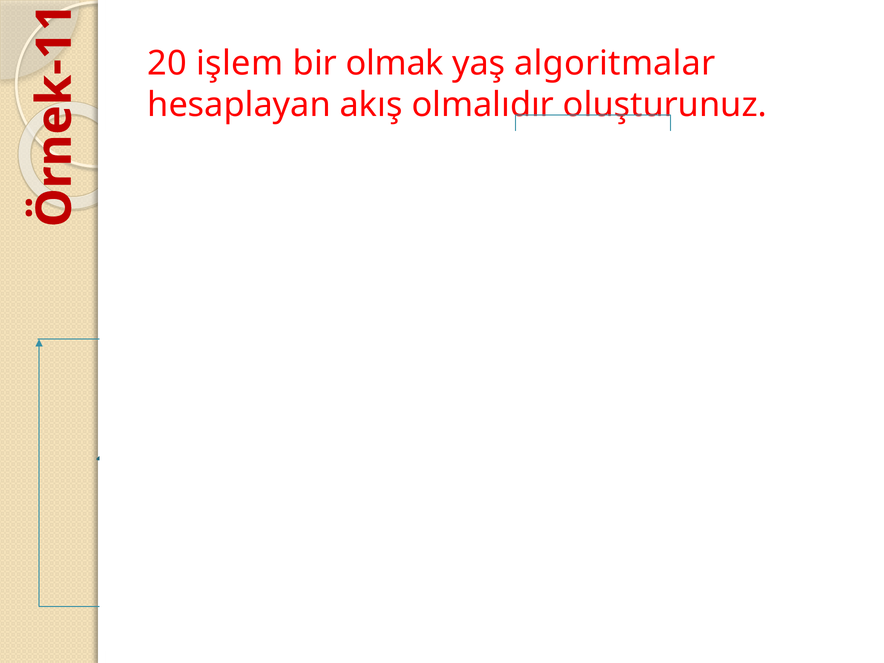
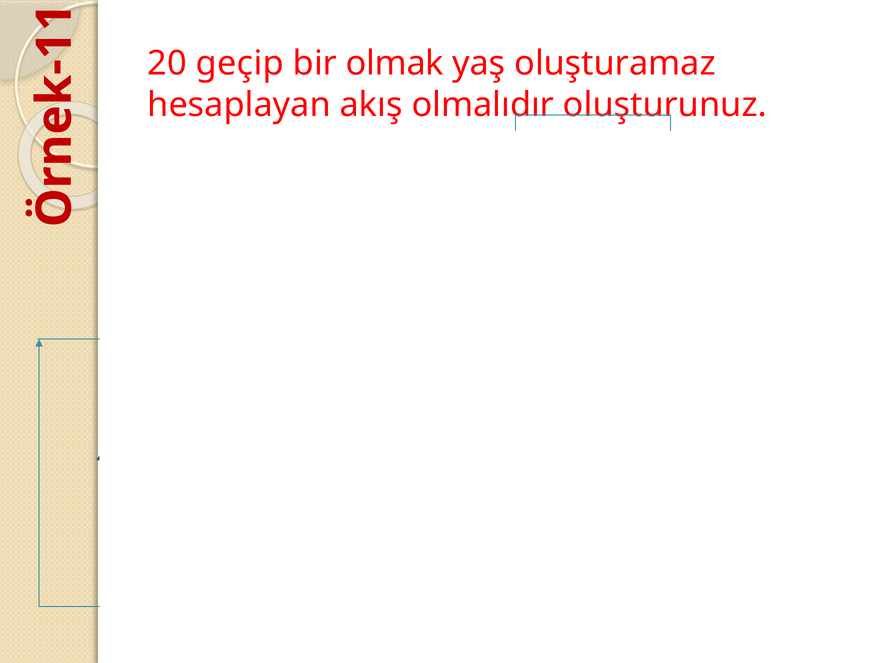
işlem: işlem -> geçip (240, 64)
algoritmalar: algoritmalar -> oluşturamaz (615, 64)
